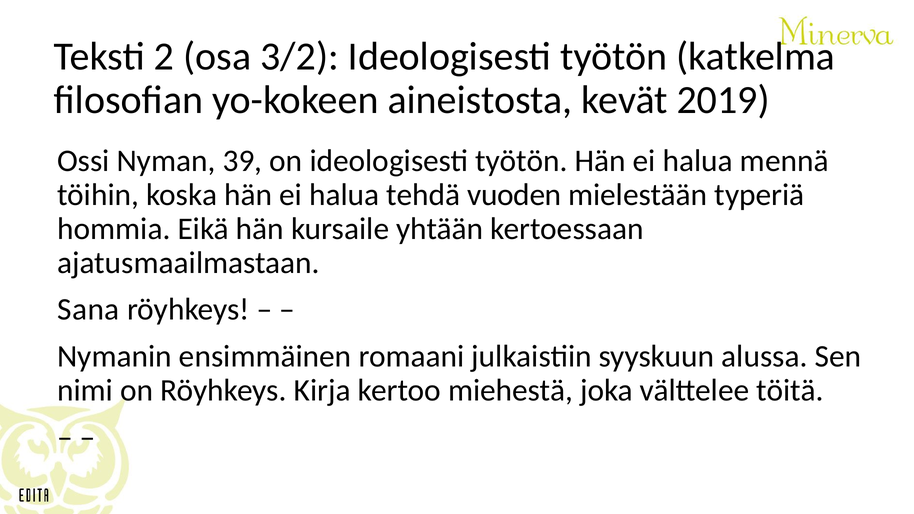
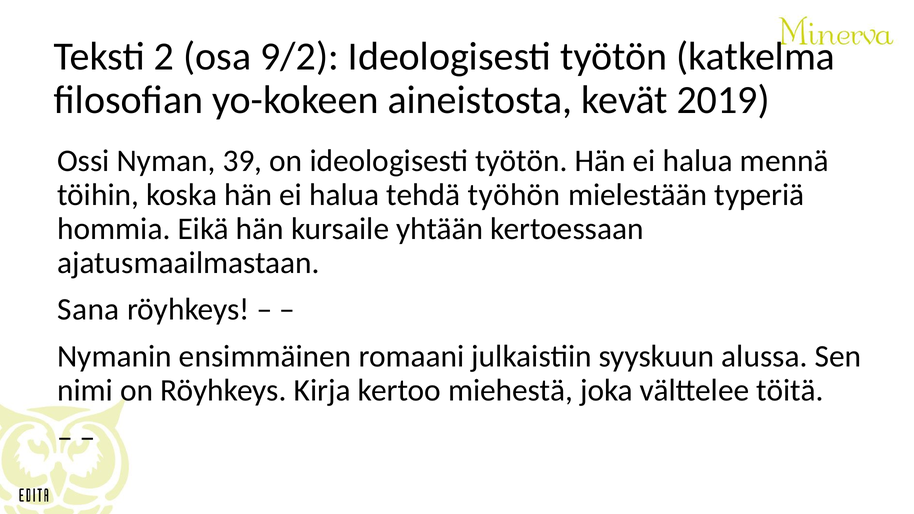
3/2: 3/2 -> 9/2 (300, 57)
vuoden: vuoden -> työhön (514, 195)
